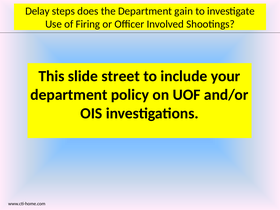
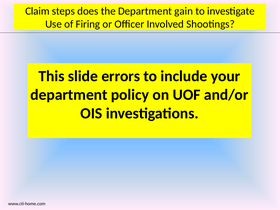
Delay: Delay -> Claim (37, 11)
street: street -> errors (121, 76)
